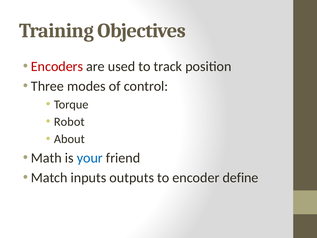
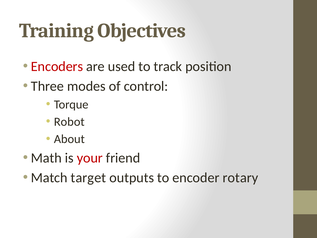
your colour: blue -> red (90, 158)
inputs: inputs -> target (88, 178)
define: define -> rotary (240, 178)
